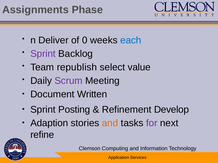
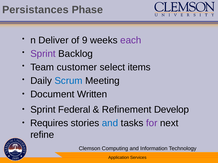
Assignments: Assignments -> Persistances (35, 10)
0: 0 -> 9 (85, 40)
each colour: blue -> purple (131, 40)
republish: republish -> customer (77, 67)
value: value -> items (139, 67)
Scrum colour: purple -> blue (69, 81)
Posting: Posting -> Federal (74, 110)
Adaption: Adaption -> Requires (49, 124)
and colour: orange -> blue (110, 124)
